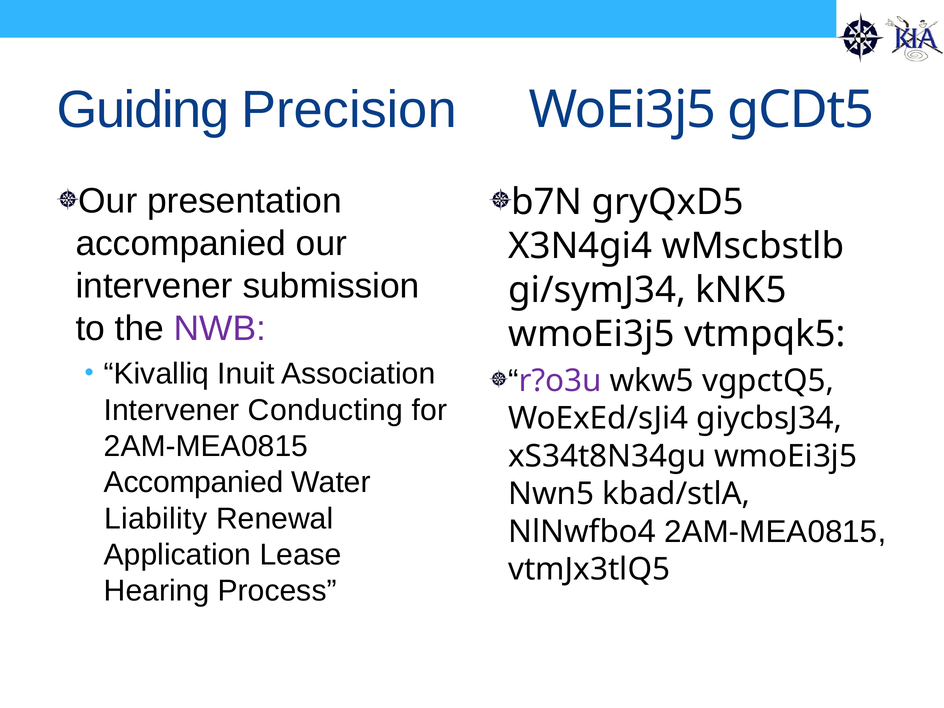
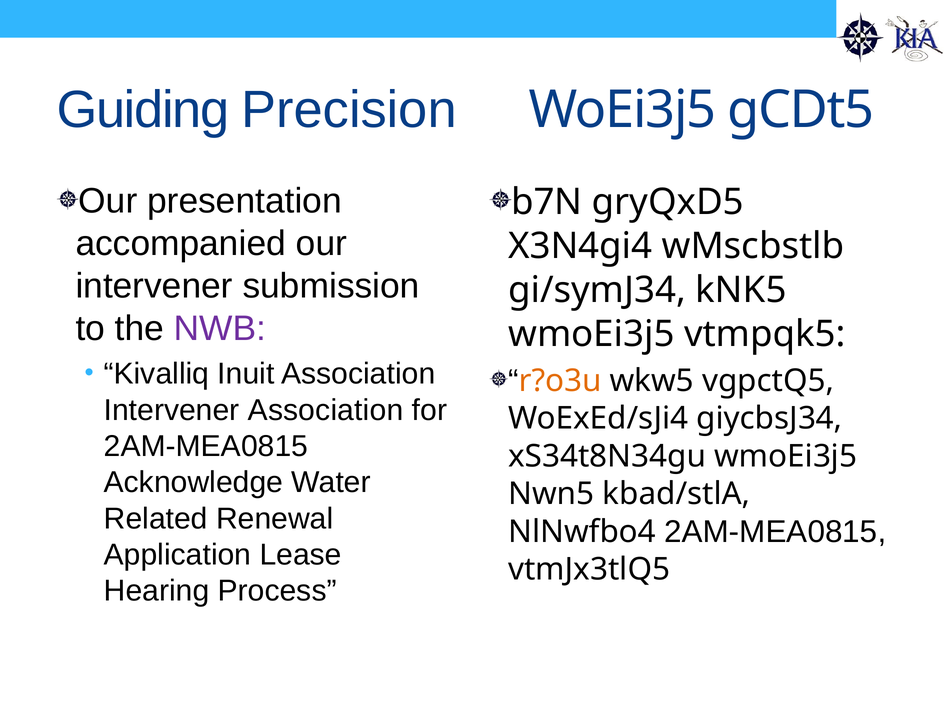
r?o3u colour: purple -> orange (560, 381)
Intervener Conducting: Conducting -> Association (326, 410)
Accompanied: Accompanied -> Acknowledge (193, 482)
Liability: Liability -> Related (156, 519)
